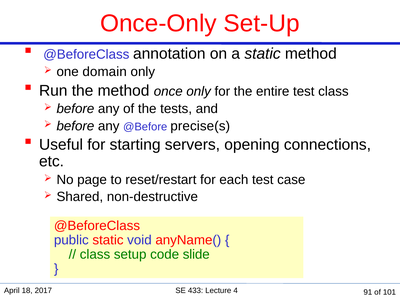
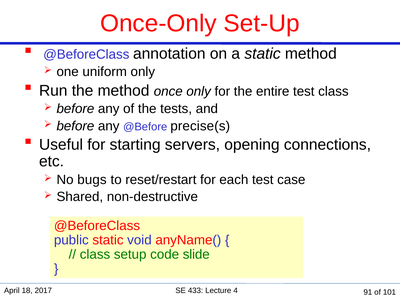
domain: domain -> uniform (105, 72)
page: page -> bugs (92, 180)
